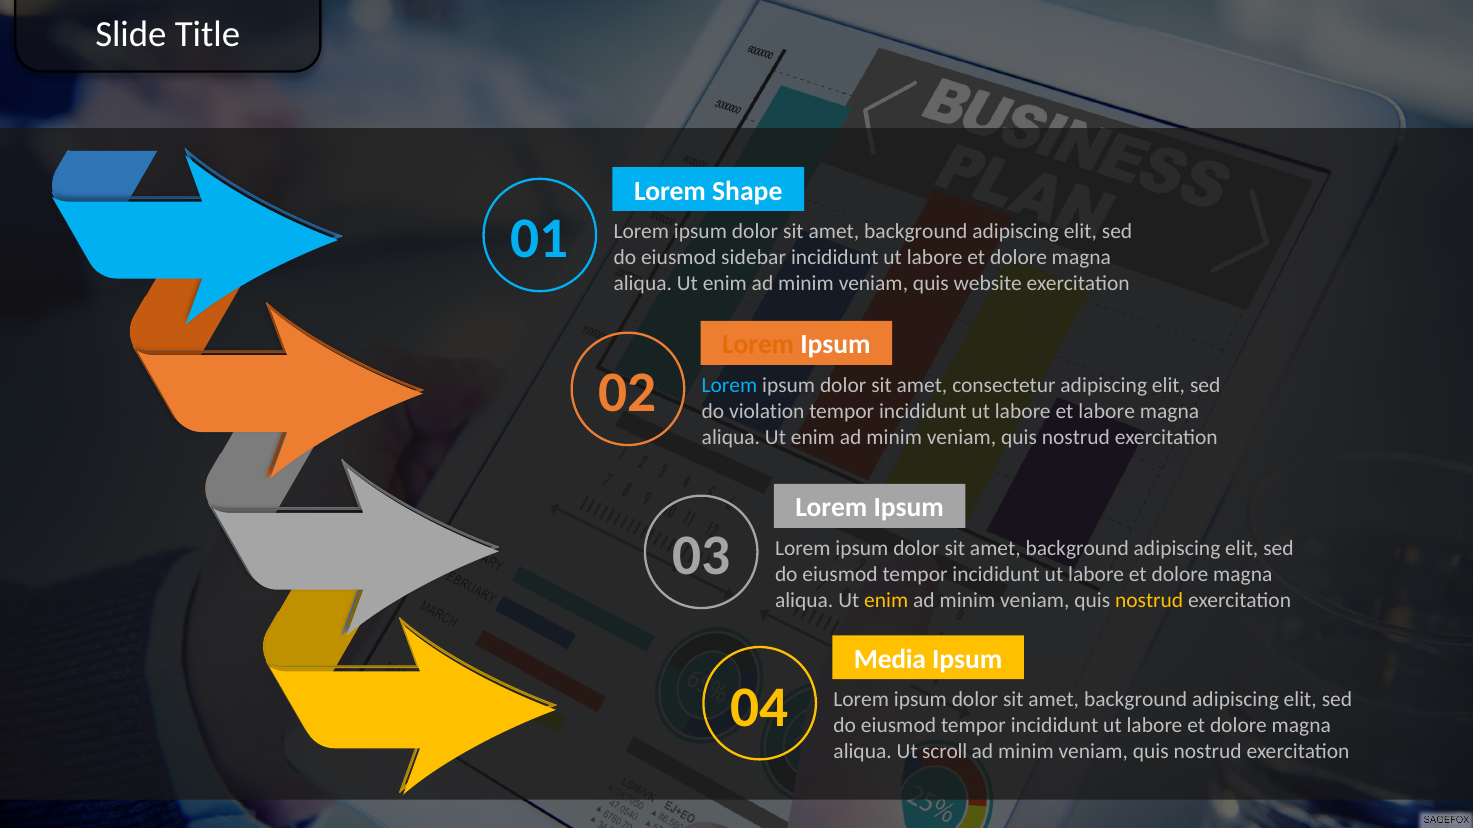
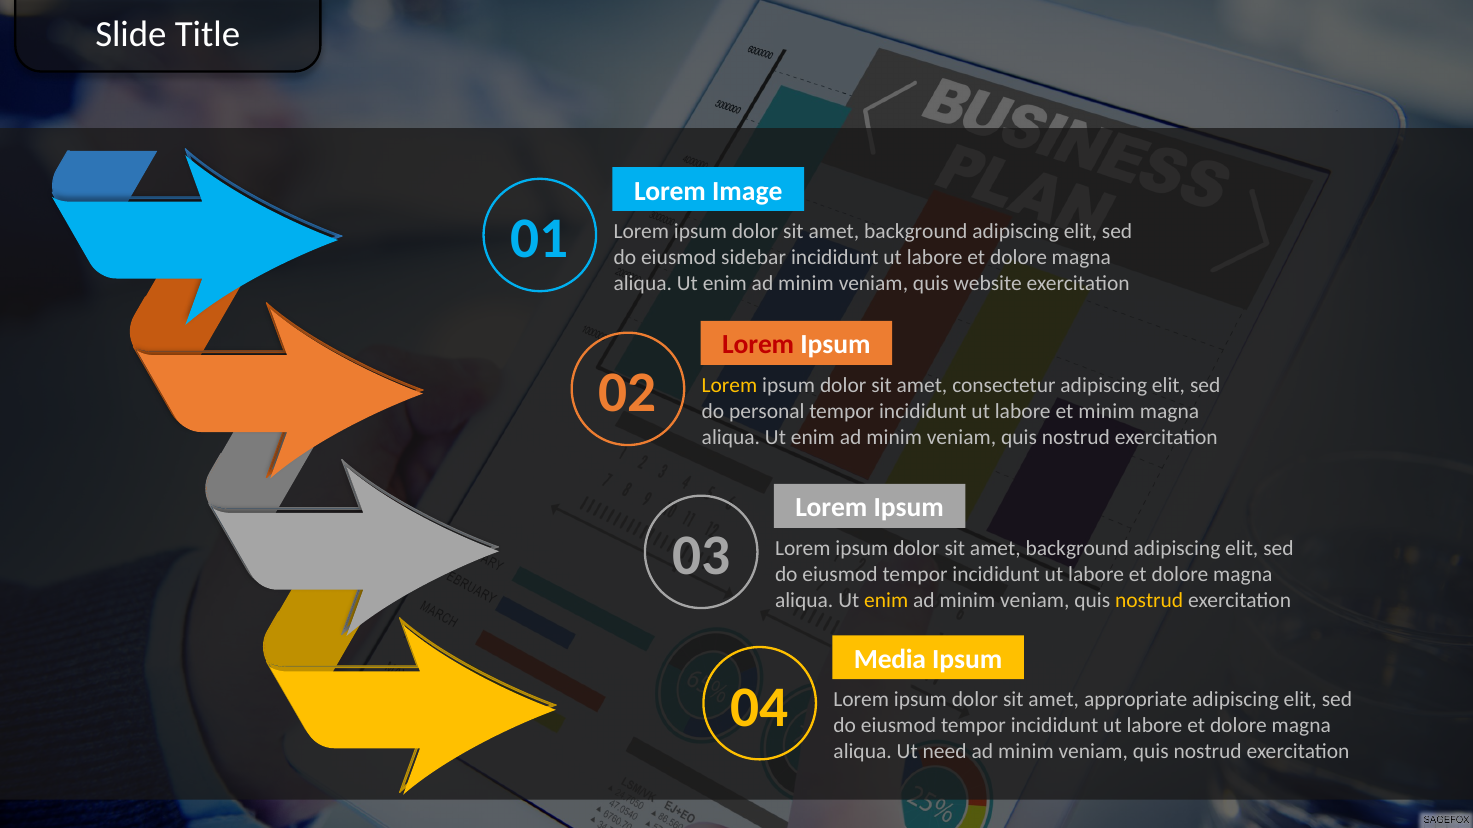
Shape: Shape -> Image (747, 191)
Lorem colour: orange -> red (758, 345)
Lorem colour: light blue -> yellow (729, 386)
violation: violation -> personal (767, 411)
et labore: labore -> minim (1107, 411)
background: background -> appropriate (1136, 700)
scroll: scroll -> need (945, 752)
